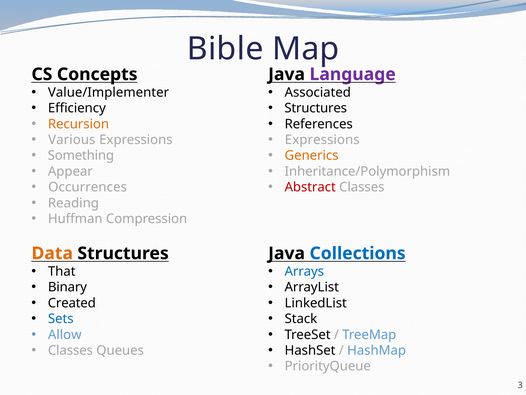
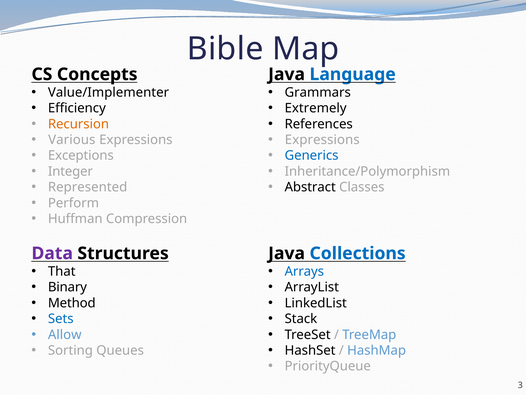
Language colour: purple -> blue (353, 74)
Associated: Associated -> Grammars (318, 92)
Structures: Structures -> Extremely (316, 108)
Something: Something -> Exceptions (81, 155)
Generics colour: orange -> blue (312, 155)
Appear: Appear -> Integer (70, 171)
Occurrences: Occurrences -> Represented (88, 187)
Abstract colour: red -> black (310, 187)
Reading: Reading -> Perform (73, 203)
Data colour: orange -> purple (52, 253)
Created: Created -> Method (72, 303)
Classes: Classes -> Sorting (70, 350)
